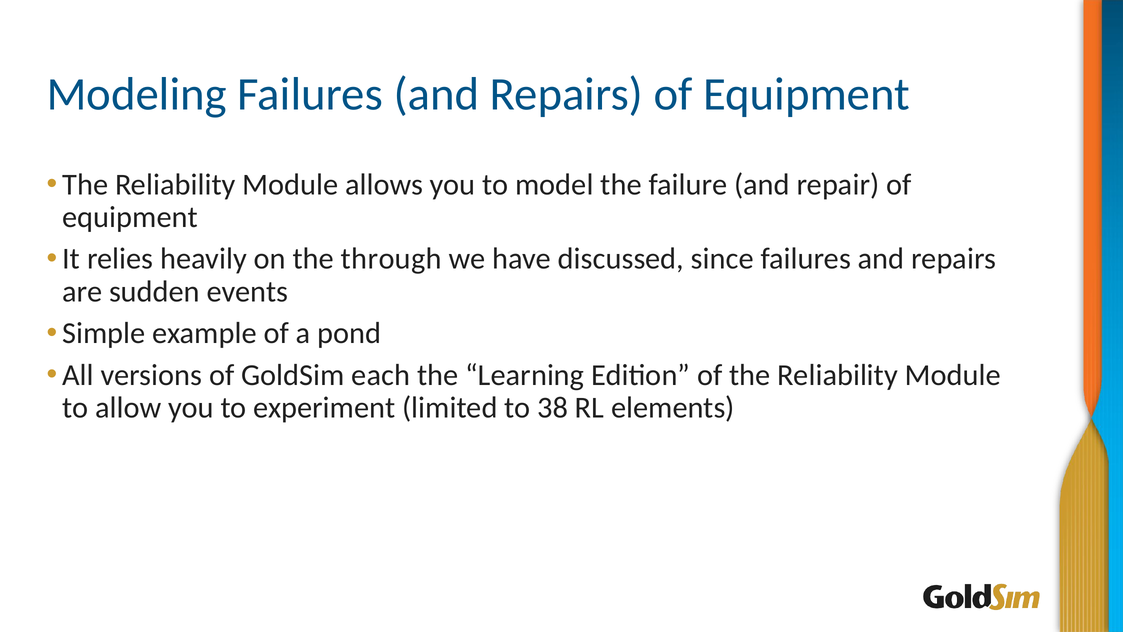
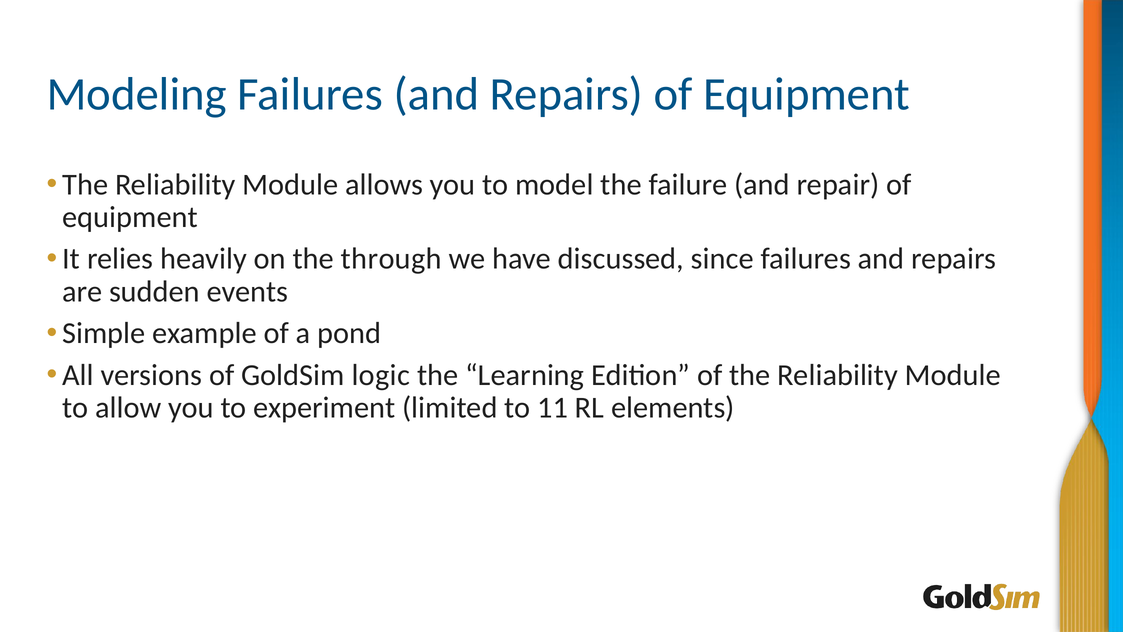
each: each -> logic (381, 375)
38: 38 -> 11 (553, 408)
